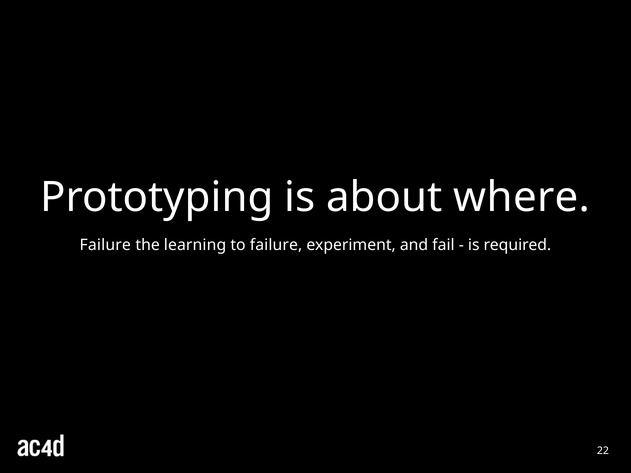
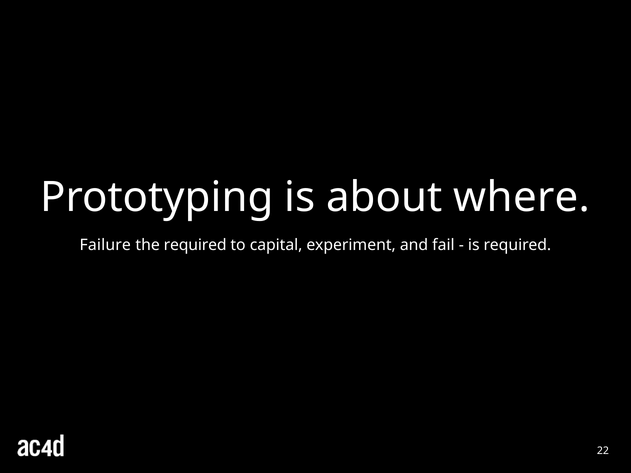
the learning: learning -> required (195, 245)
to failure: failure -> capital (276, 245)
